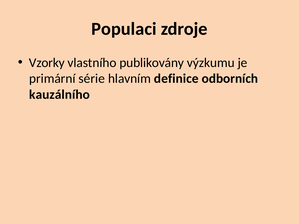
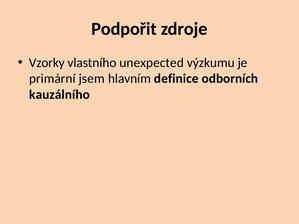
Populaci: Populaci -> Podpořit (124, 29)
publikovány: publikovány -> unexpected (152, 63)
série: série -> jsem (92, 79)
